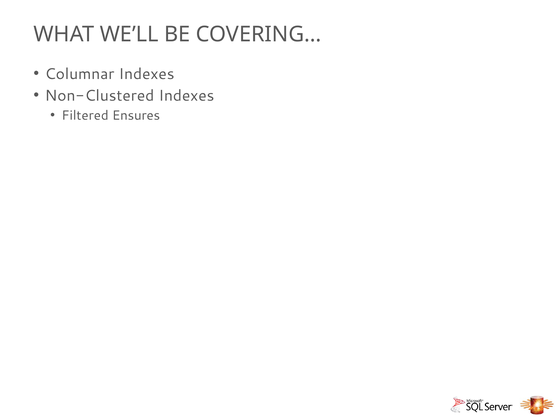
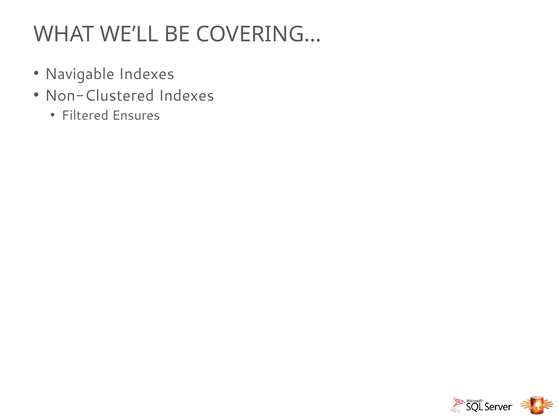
Columnar: Columnar -> Navigable (80, 74)
